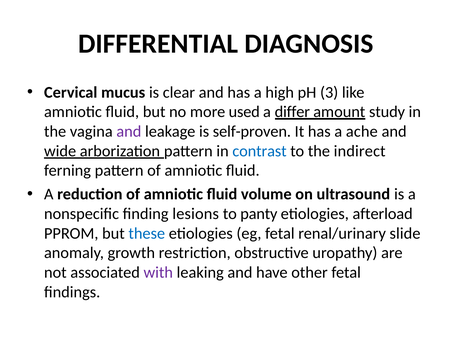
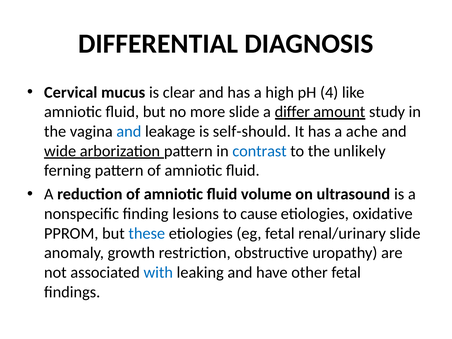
3: 3 -> 4 (329, 92)
more used: used -> slide (244, 112)
and colour: purple -> blue (129, 131)
self-proven: self-proven -> self-should (252, 131)
indirect: indirect -> unlikely (360, 151)
panty: panty -> cause (259, 214)
afterload: afterload -> oxidative (383, 214)
with colour: purple -> blue (158, 272)
